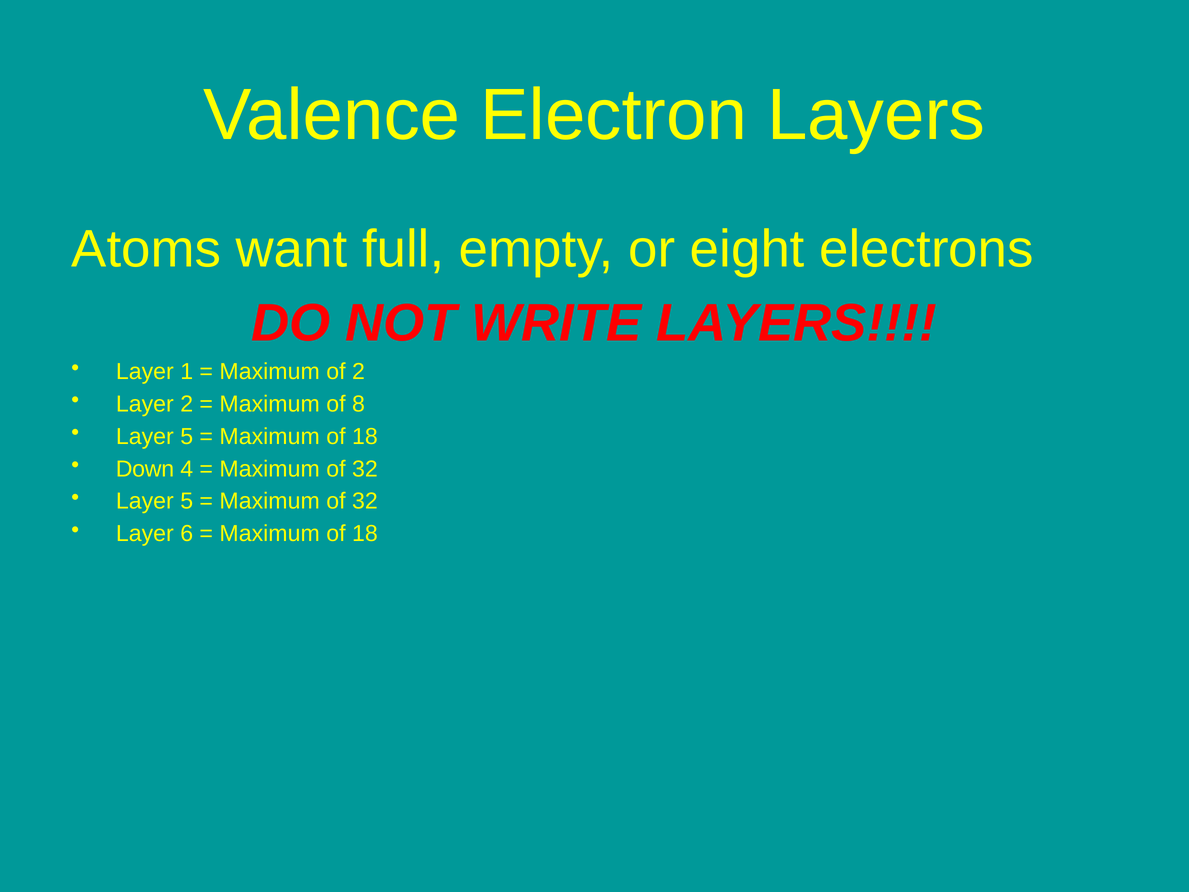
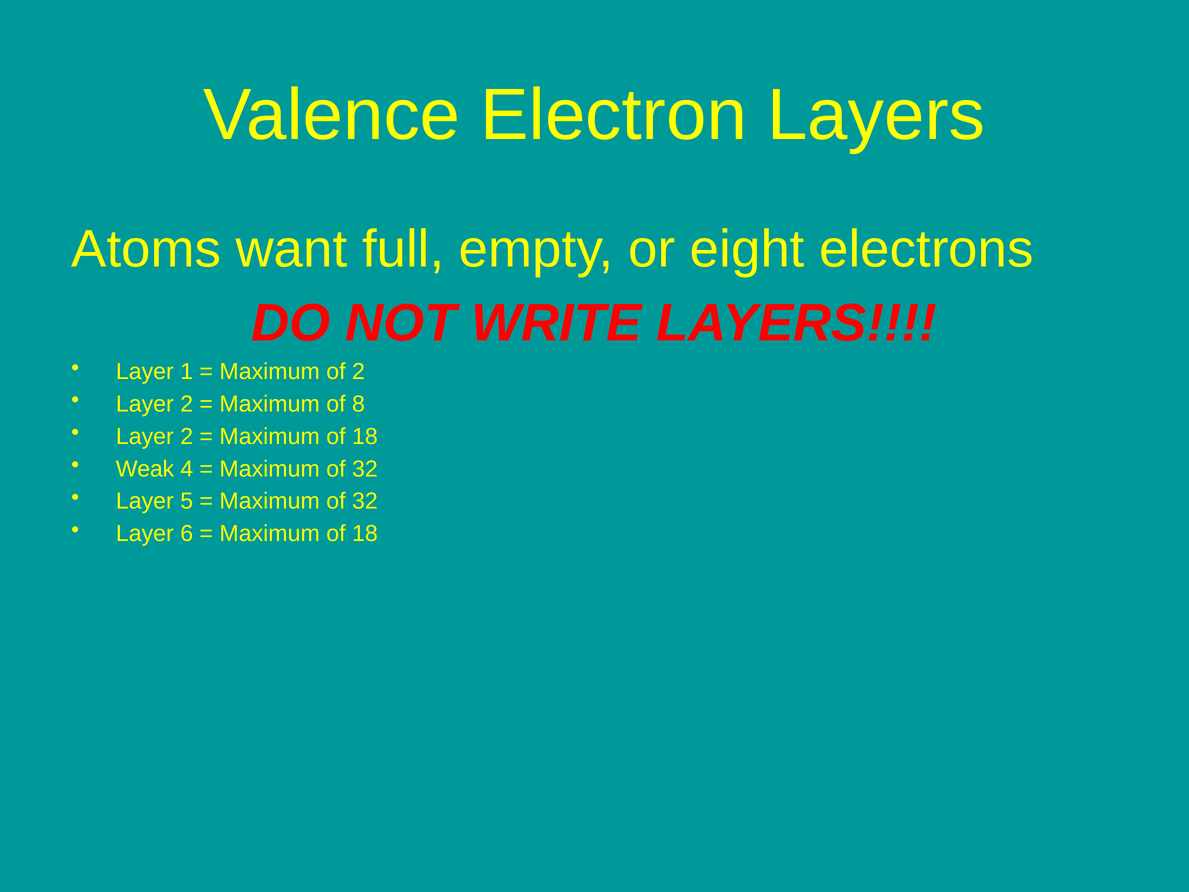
5: 5 -> 2 (187, 436)
Down: Down -> Weak (145, 469)
